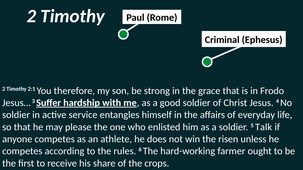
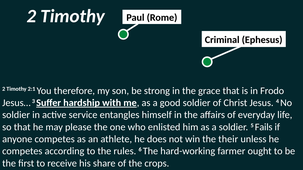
Talk: Talk -> Fails (264, 127)
risen: risen -> their (228, 139)
